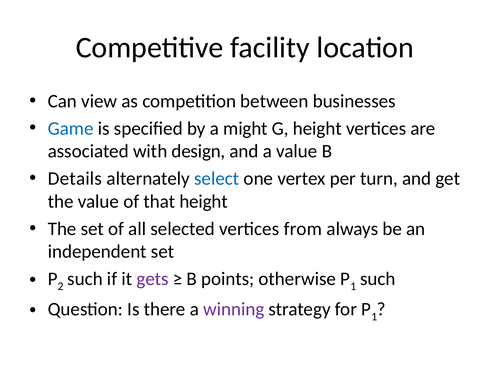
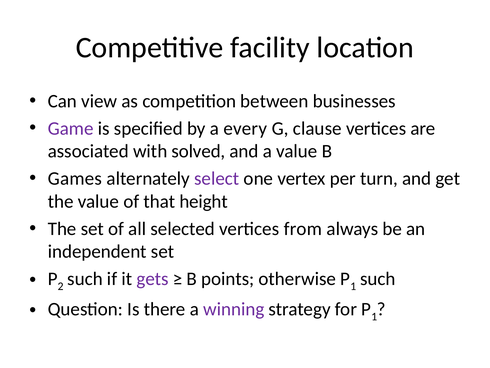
Game colour: blue -> purple (71, 128)
might: might -> every (245, 128)
G height: height -> clause (317, 128)
design: design -> solved (198, 151)
Details: Details -> Games (75, 178)
select colour: blue -> purple (217, 178)
